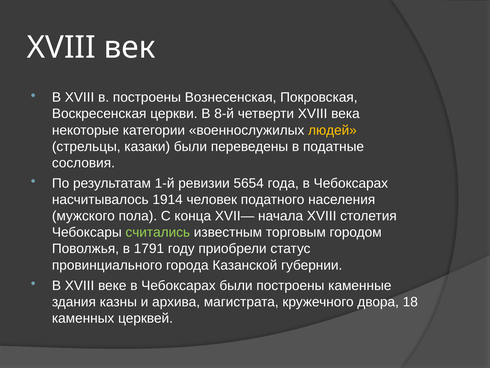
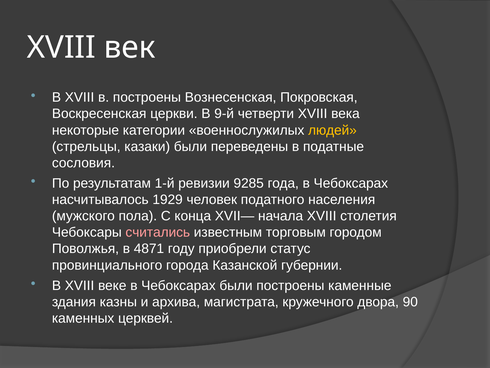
8-й: 8-й -> 9-й (224, 114)
5654: 5654 -> 9285 (249, 183)
1914: 1914 -> 1929 (168, 199)
считались colour: light green -> pink (158, 232)
1791: 1791 -> 4871 (149, 248)
18: 18 -> 90 (410, 302)
